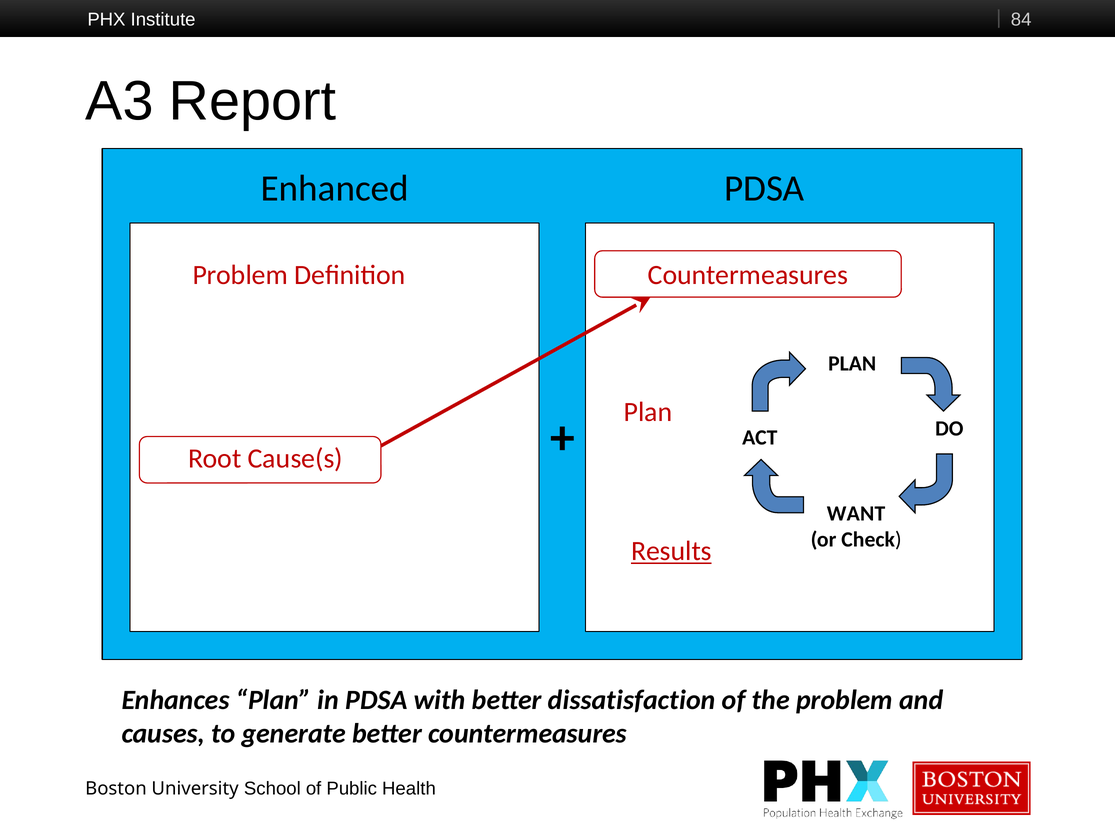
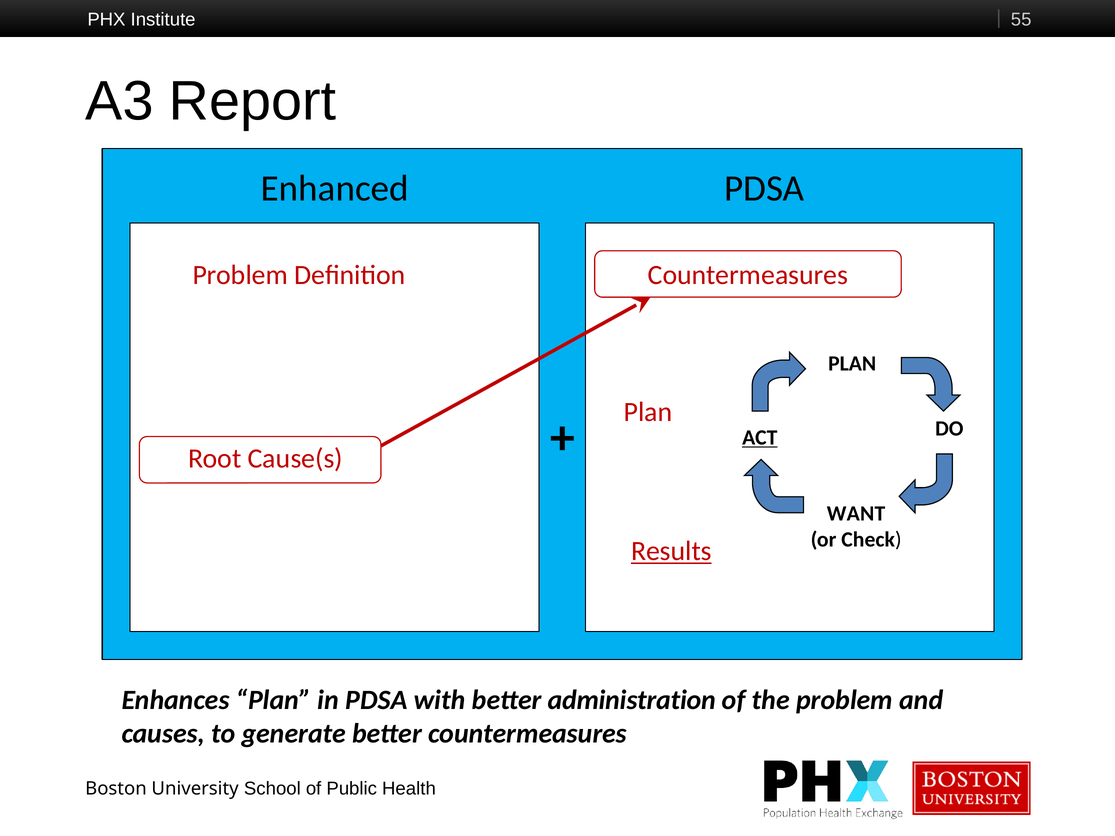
84: 84 -> 55 (1021, 20)
ACT underline: none -> present (760, 438)
dissatisfaction: dissatisfaction -> administration (632, 700)
